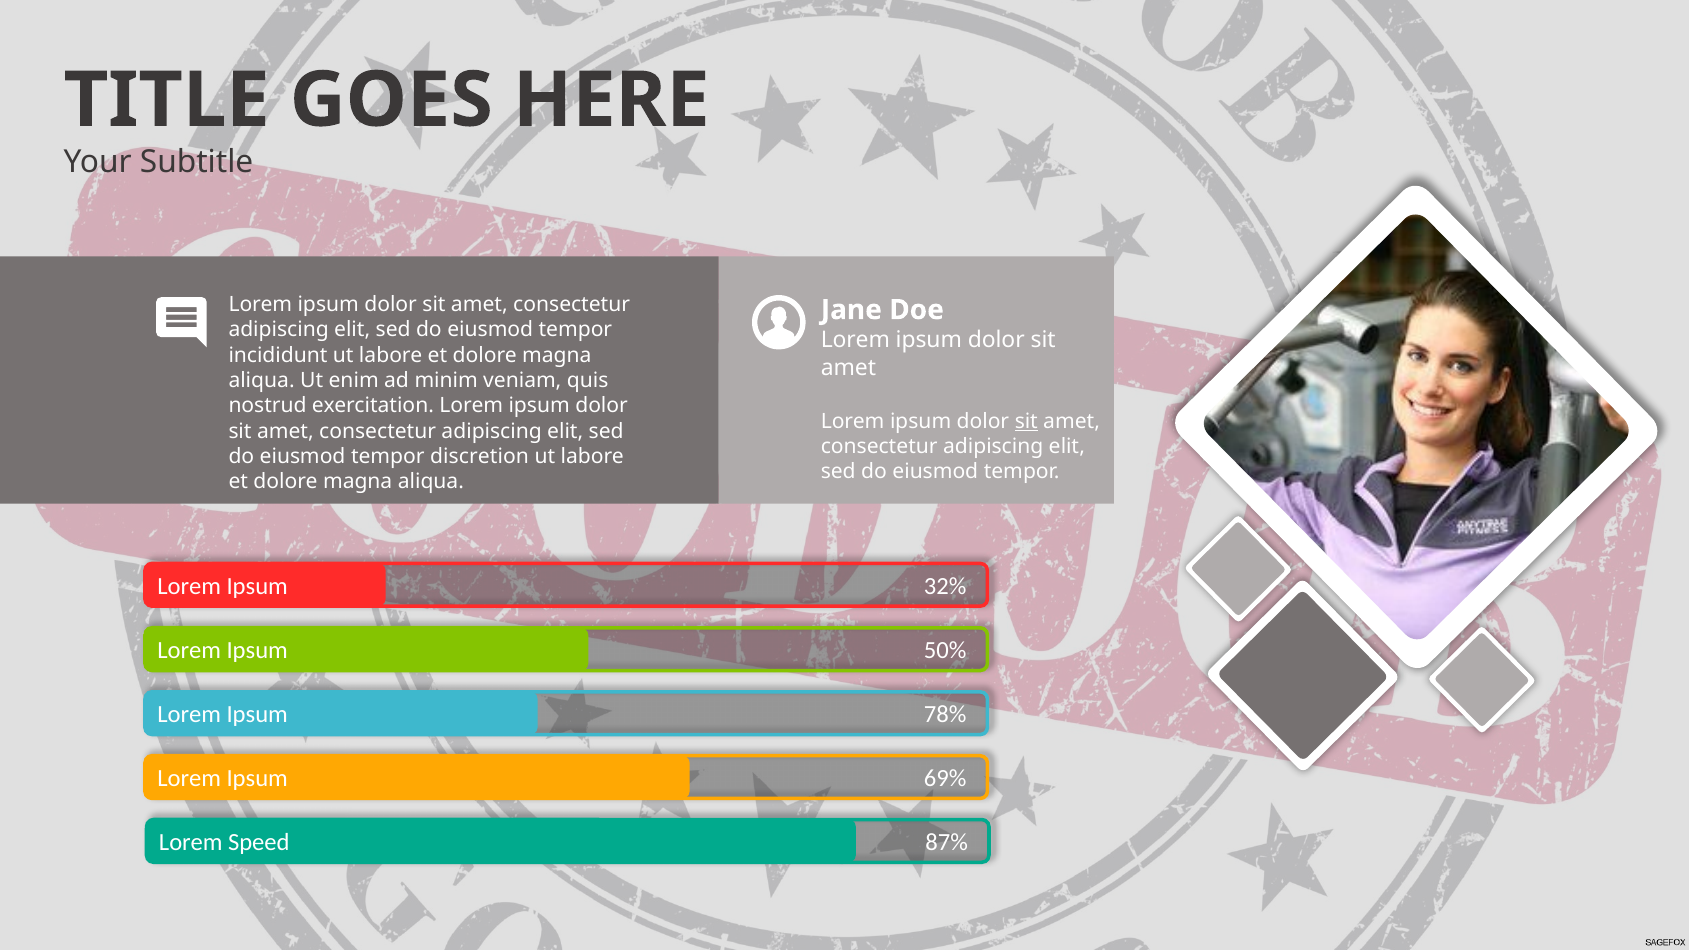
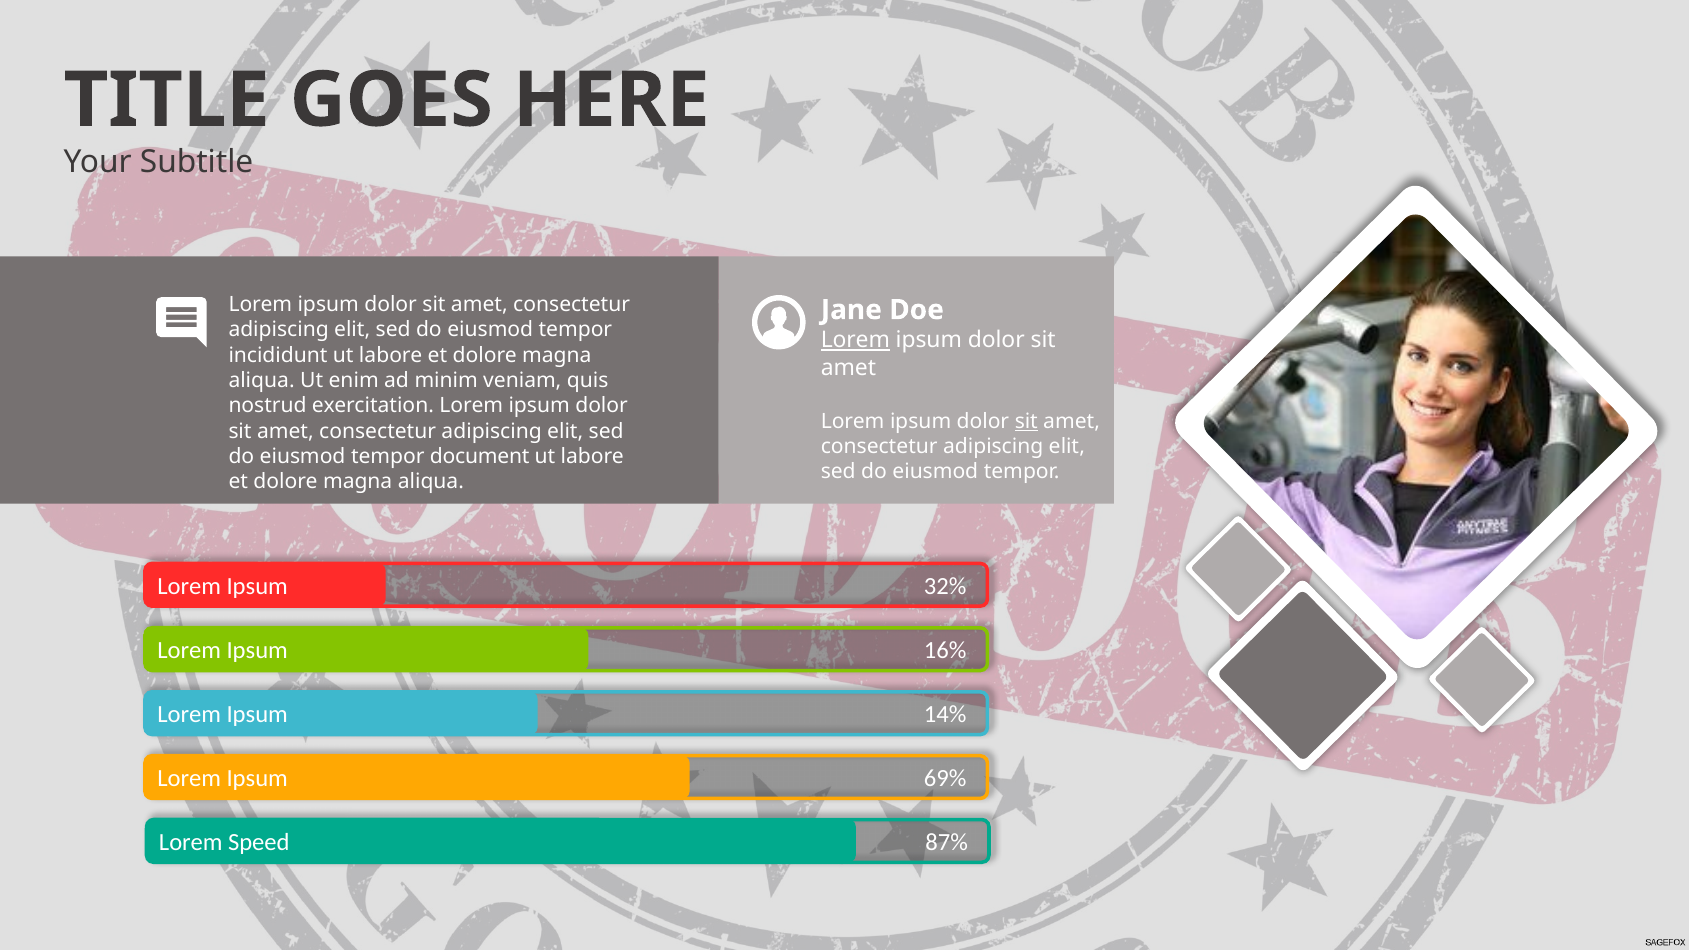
Lorem underline: none -> present (855, 340)
discretion: discretion -> document (480, 457)
50%: 50% -> 16% (945, 651)
78%: 78% -> 14% (945, 715)
